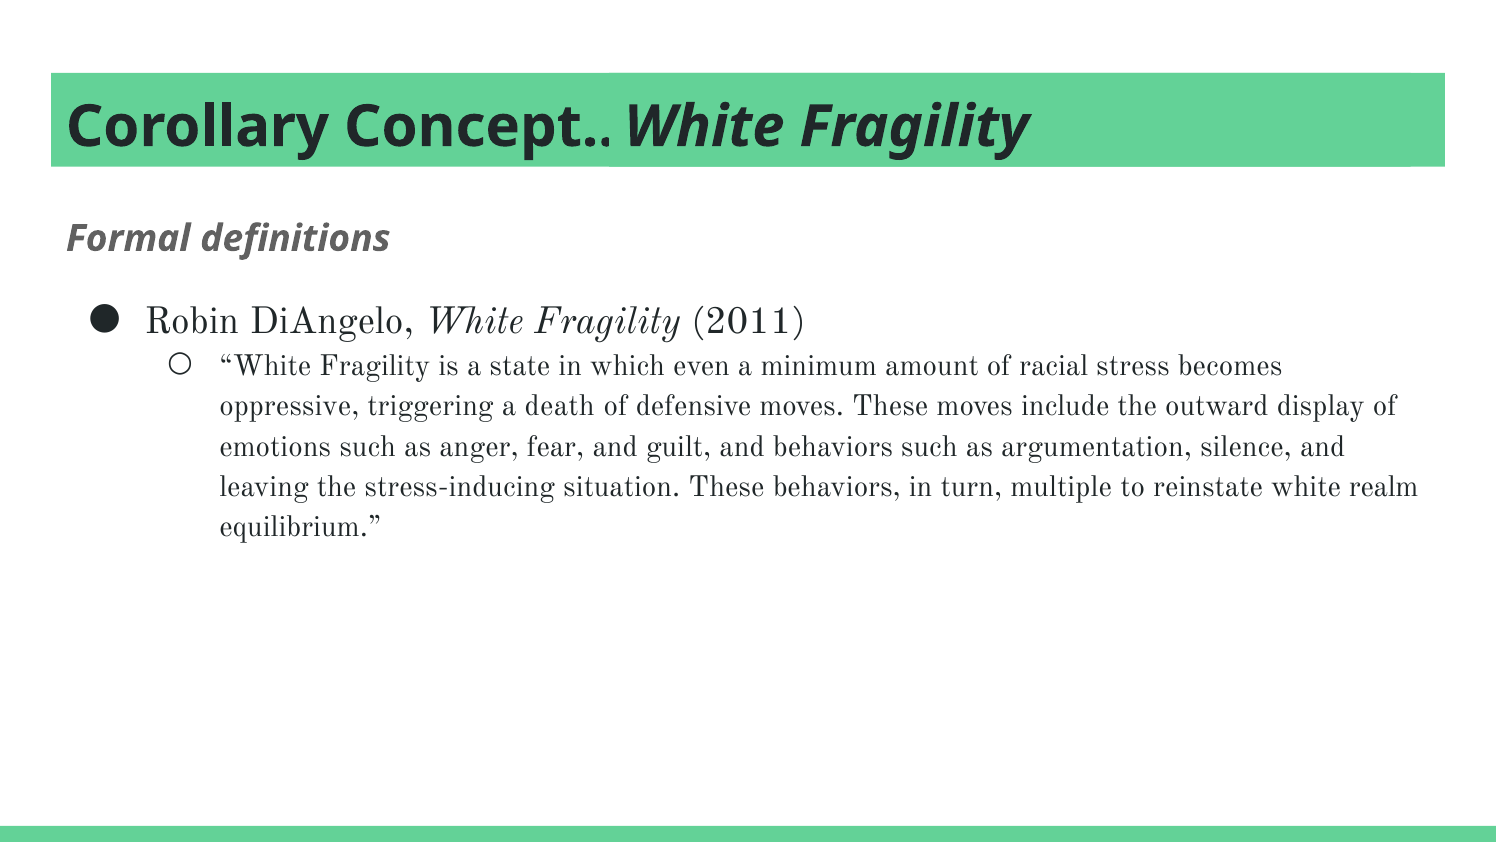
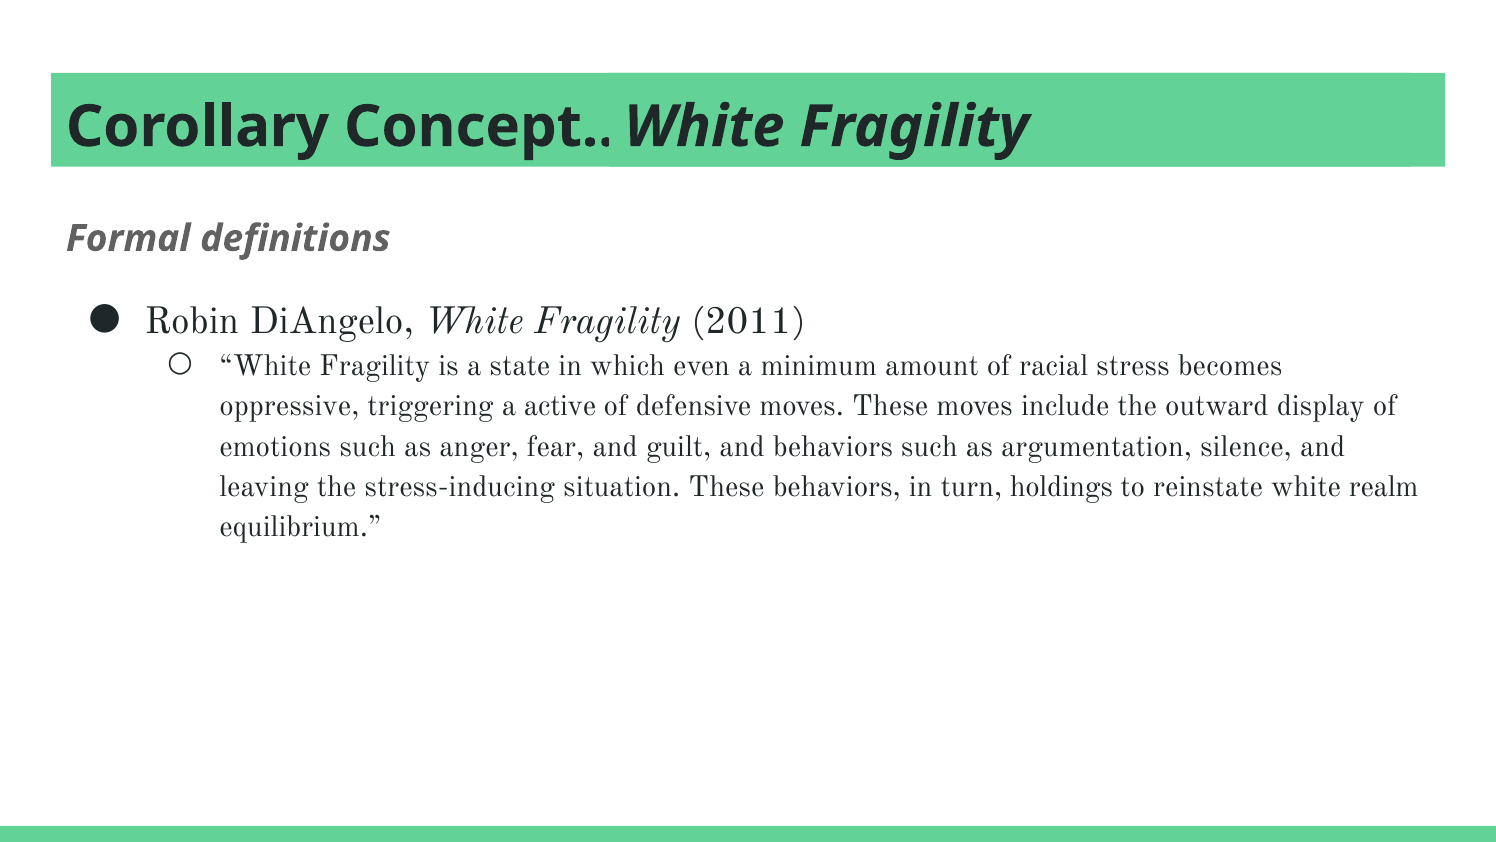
death: death -> active (560, 406)
multiple: multiple -> holdings (1061, 486)
